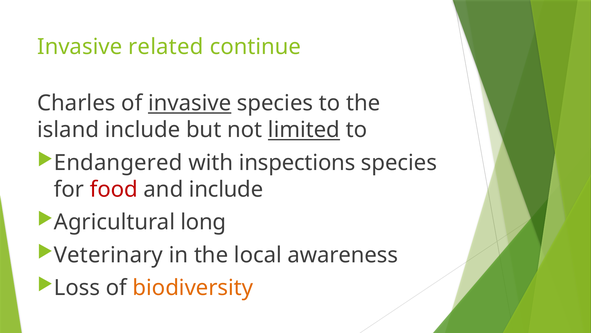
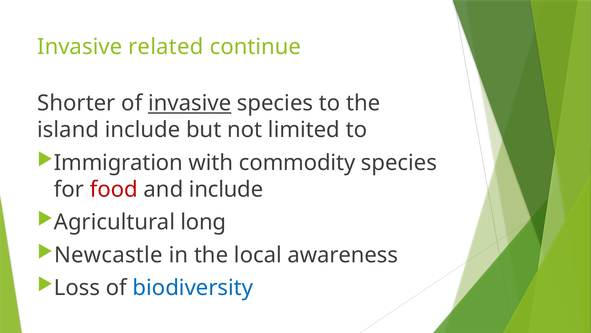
Charles: Charles -> Shorter (76, 103)
limited underline: present -> none (304, 130)
Endangered: Endangered -> Immigration (118, 162)
inspections: inspections -> commodity (297, 162)
Veterinary: Veterinary -> Newcastle (108, 255)
biodiversity colour: orange -> blue (193, 287)
